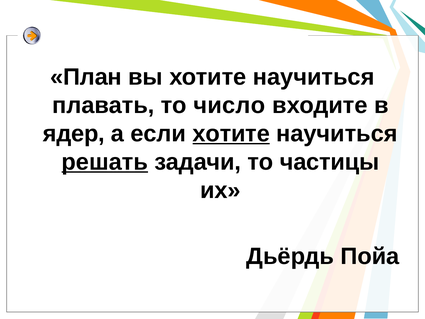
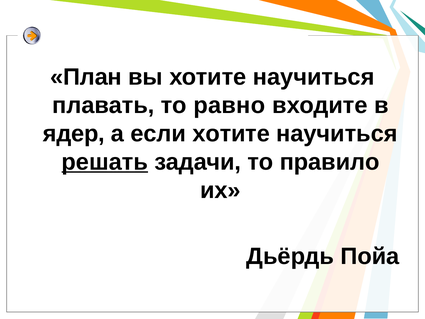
число: число -> равно (229, 105)
хотите underline: present -> none (231, 134)
частицы: частицы -> правило (330, 162)
